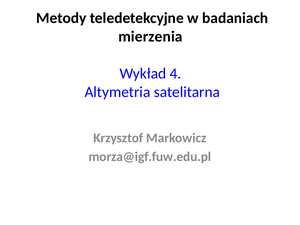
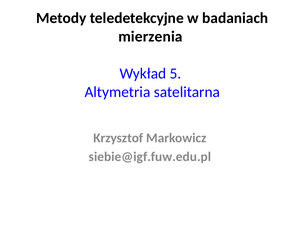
4: 4 -> 5 (176, 74)
morza@igf.fuw.edu.pl: morza@igf.fuw.edu.pl -> siebie@igf.fuw.edu.pl (150, 157)
